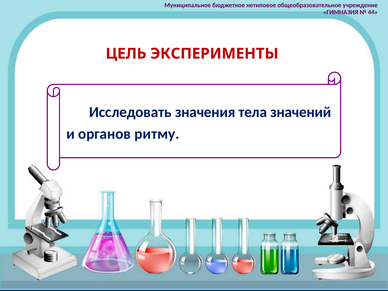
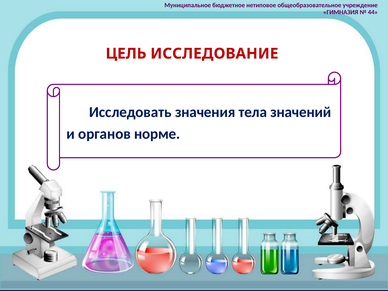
ЭКСПЕРИМЕНТЫ: ЭКСПЕРИМЕНТЫ -> ИССЛЕДОВАНИЕ (214, 54)
ритму: ритму -> норме (157, 134)
